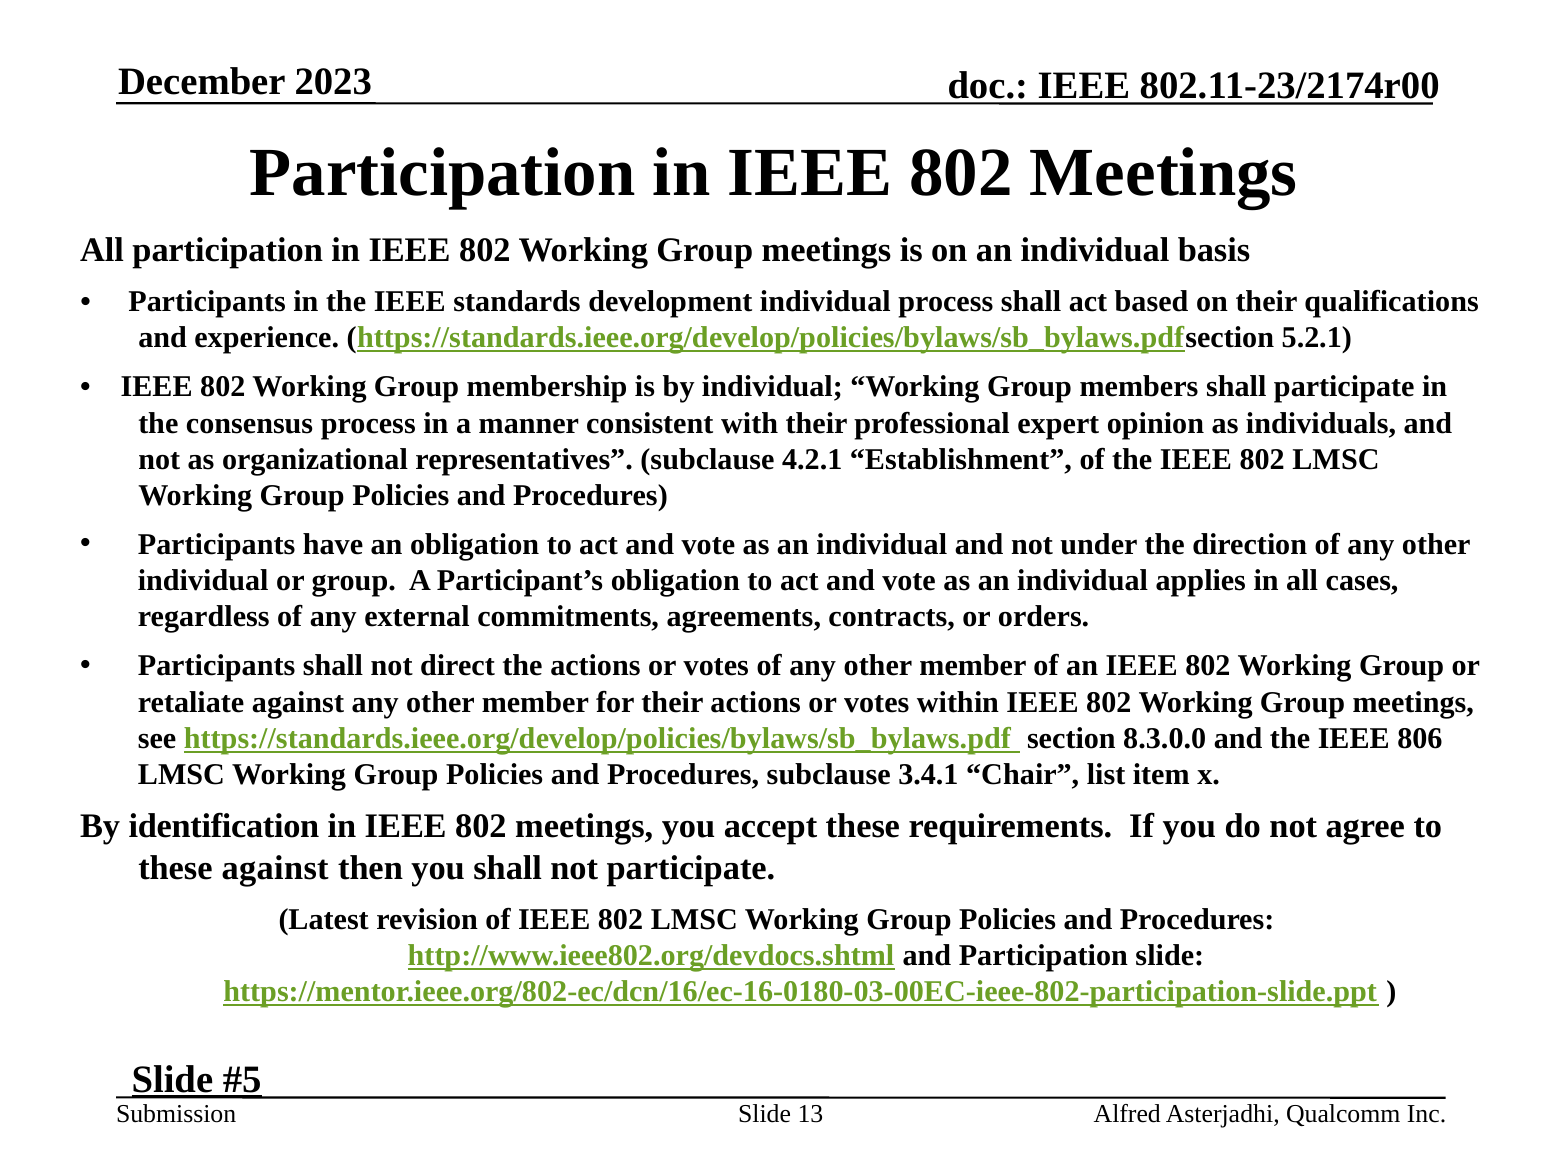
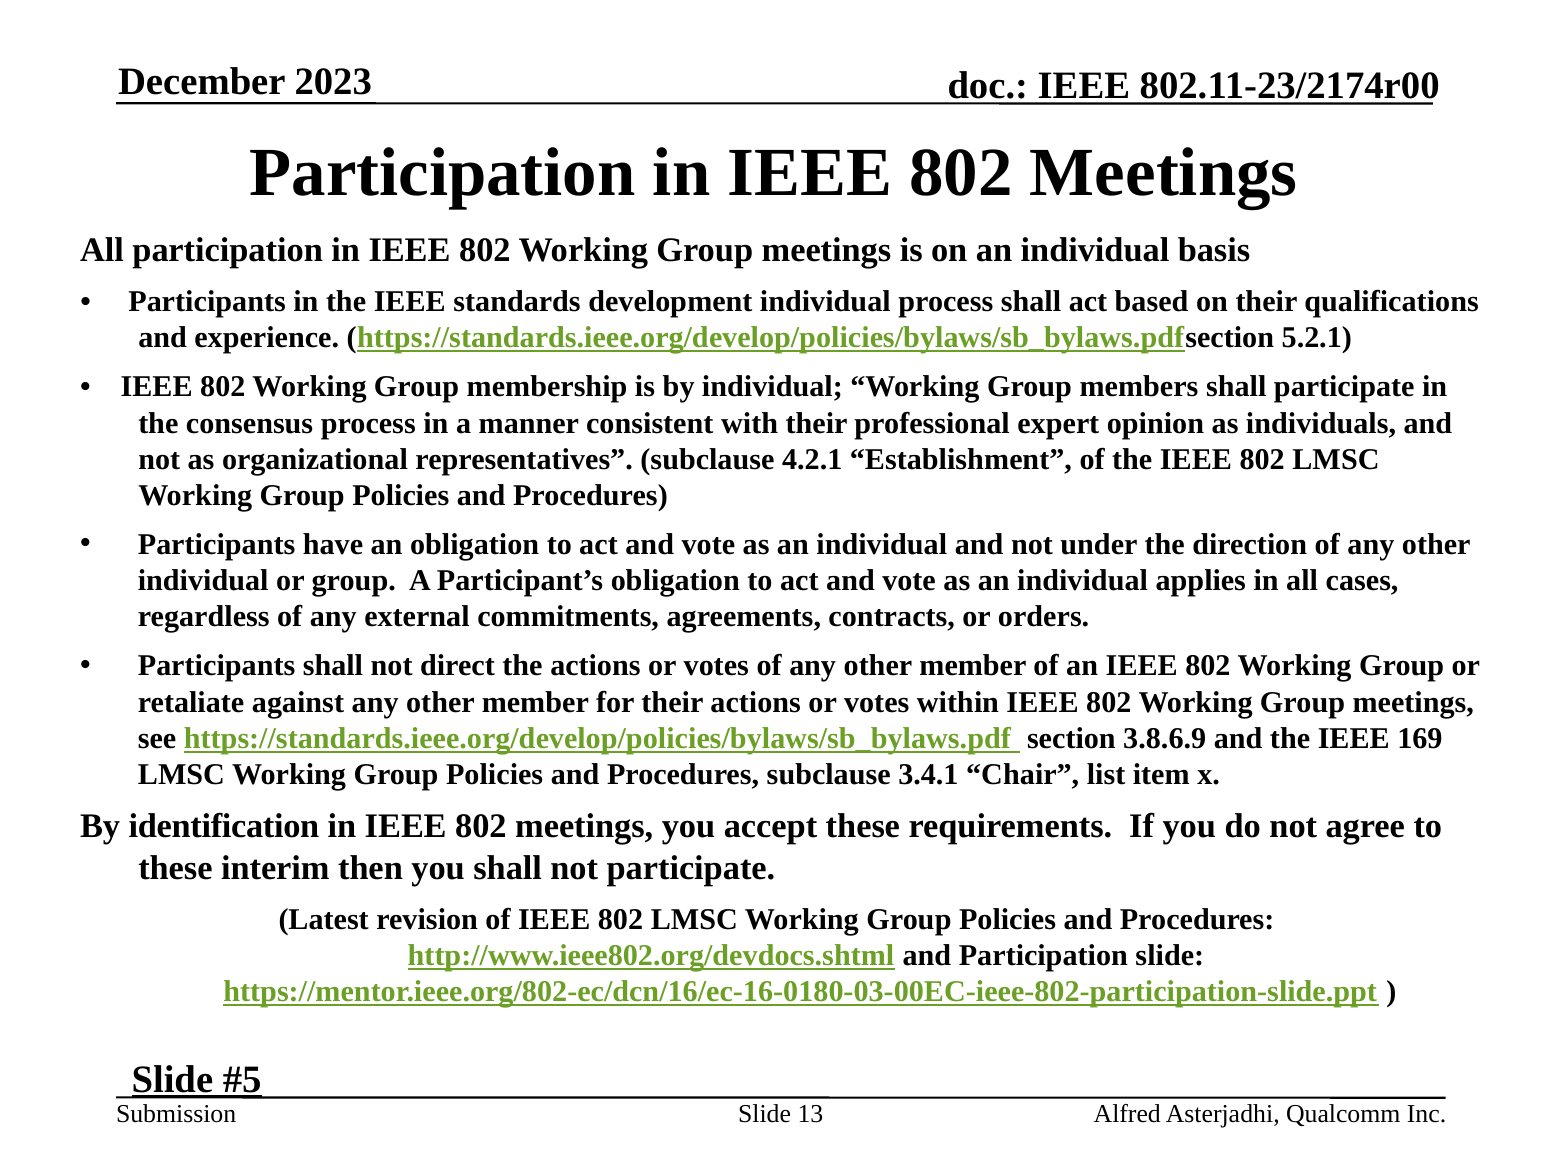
8.3.0.0: 8.3.0.0 -> 3.8.6.9 (1165, 738)
806: 806 -> 169 (1420, 738)
these against: against -> interim (275, 868)
